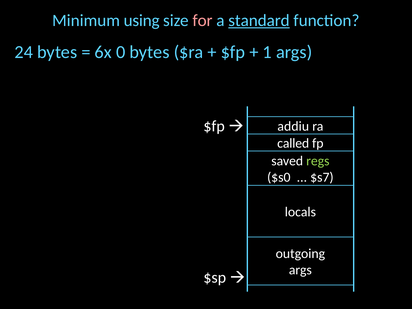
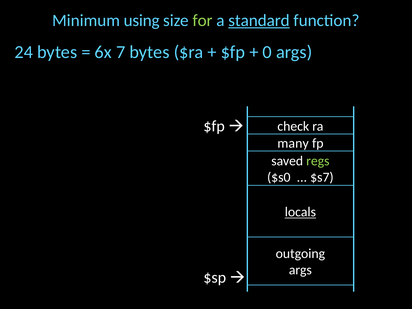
for colour: pink -> light green (202, 20)
0: 0 -> 7 (121, 52)
1: 1 -> 0 (267, 52)
addiu: addiu -> check (293, 126)
called: called -> many (293, 143)
locals underline: none -> present (300, 212)
